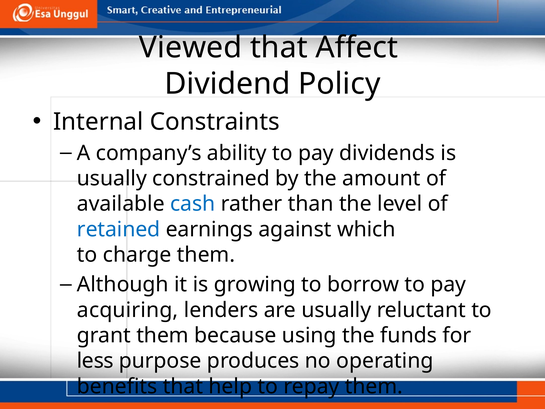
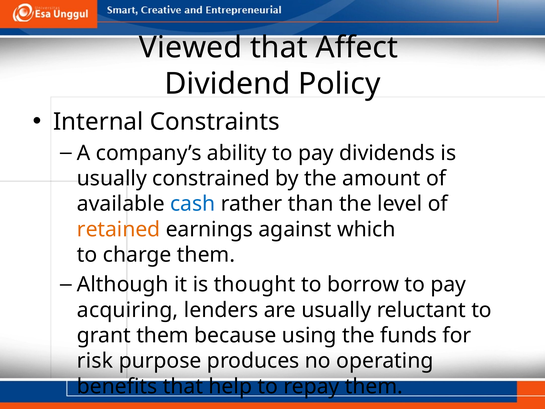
retained colour: blue -> orange (119, 229)
growing: growing -> thought (255, 284)
less: less -> risk (95, 361)
